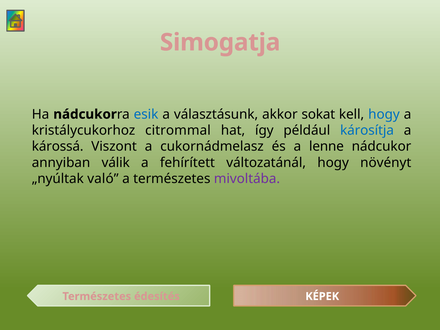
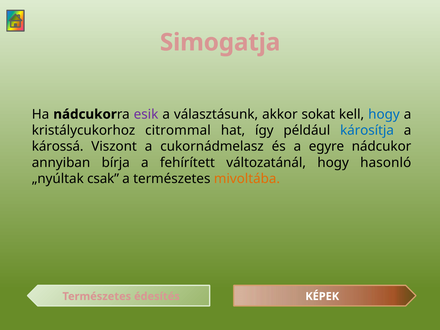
esik colour: blue -> purple (146, 114)
lenne: lenne -> egyre (326, 147)
válik: válik -> bírja (116, 163)
növényt: növényt -> hasonló (386, 163)
való: való -> csak (103, 179)
mivoltába colour: purple -> orange (247, 179)
